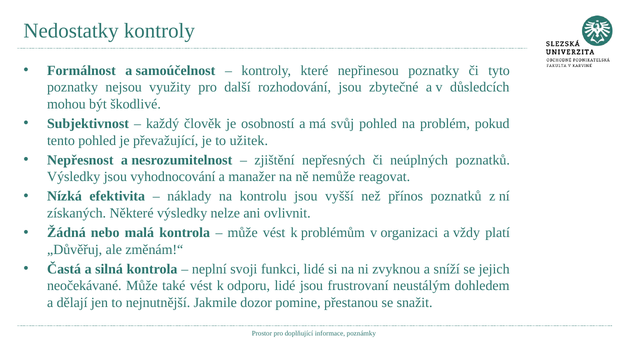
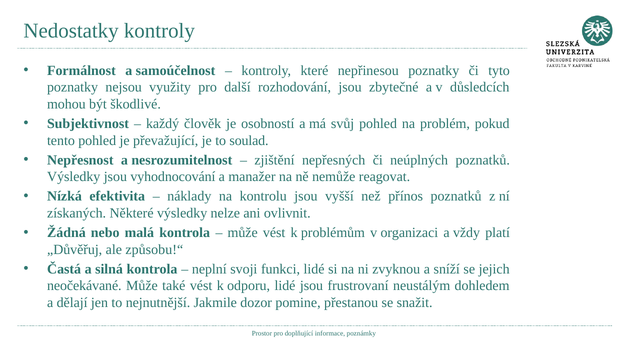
užitek: užitek -> soulad (249, 140)
změnám!“: změnám!“ -> způsobu!“ (154, 249)
